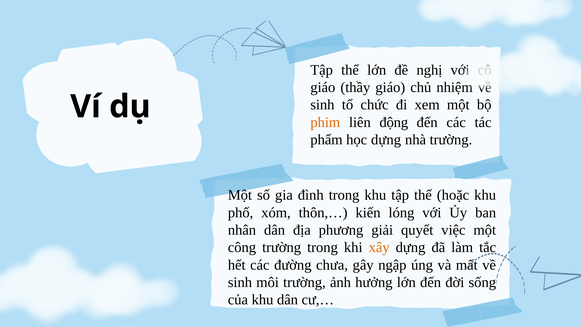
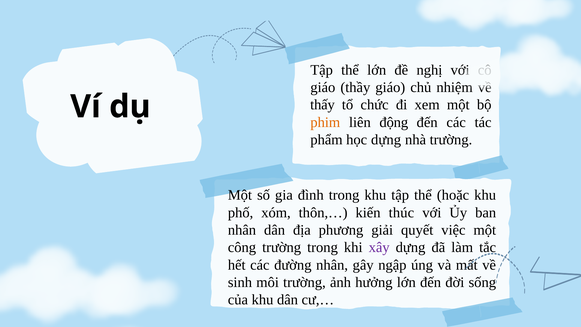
sinh: sinh -> thấy (322, 105)
lóng: lóng -> thúc (401, 212)
xây colour: orange -> purple (379, 247)
đường chưa: chưa -> nhân (332, 265)
